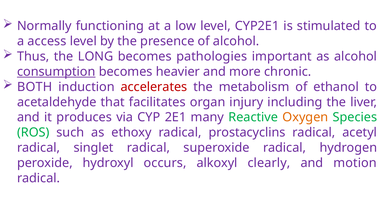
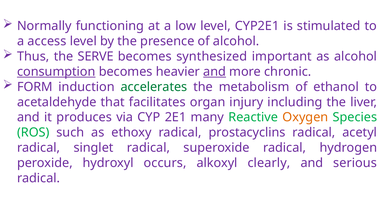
LONG: LONG -> SERVE (96, 56)
pathologies: pathologies -> synthesized (212, 56)
and underline: none -> present (215, 72)
BOTH: BOTH -> FORM (35, 87)
accelerates colour: red -> green (154, 87)
motion: motion -> serious (355, 163)
